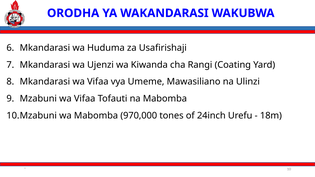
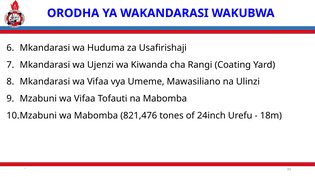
970,000: 970,000 -> 821,476 (139, 116)
